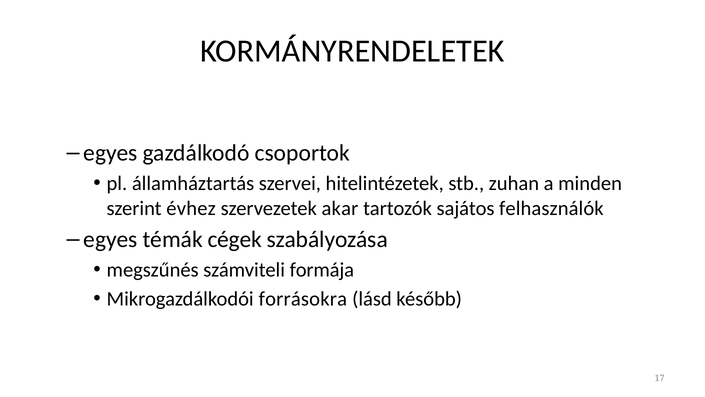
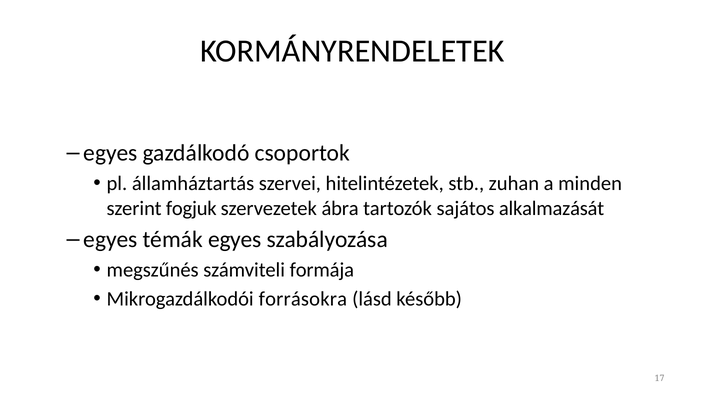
évhez: évhez -> fogjuk (191, 208)
akar: akar -> ábra (340, 208)
felhasználók: felhasználók -> alkalmazását (552, 208)
témák cégek: cégek -> egyes (235, 239)
